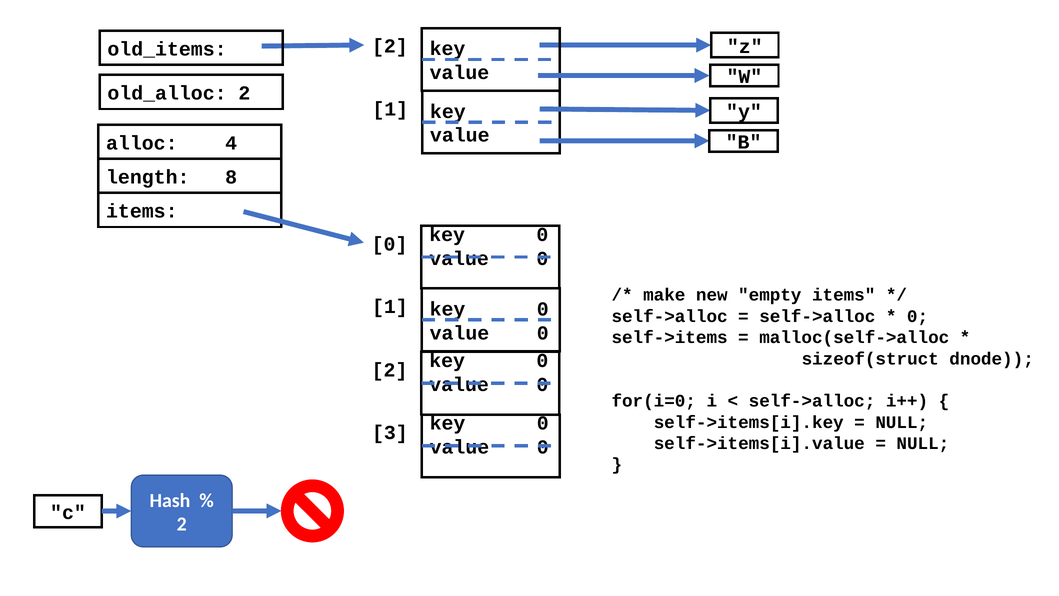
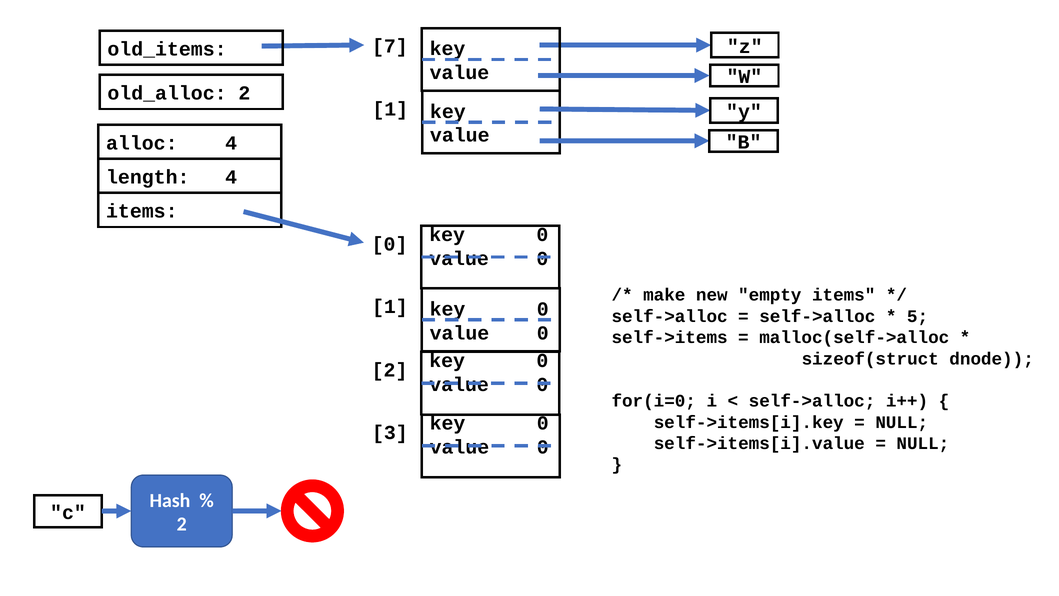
2: 2 -> 7 (390, 46)
length 8: 8 -> 4 (231, 177)
0: 0 -> 5 (918, 316)
